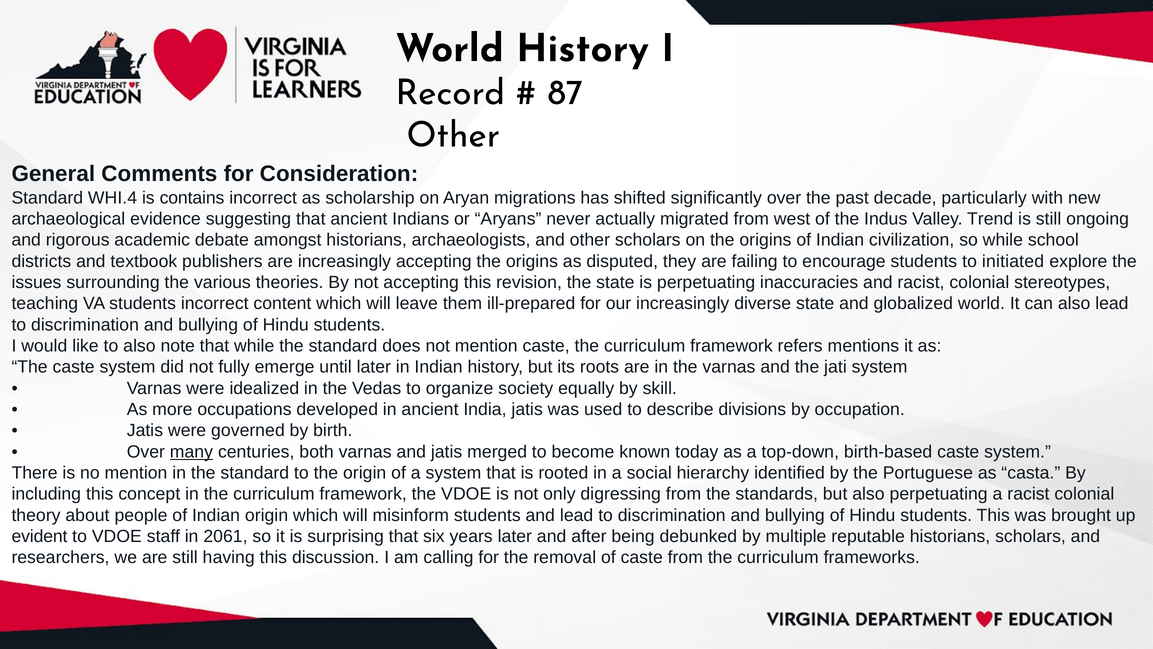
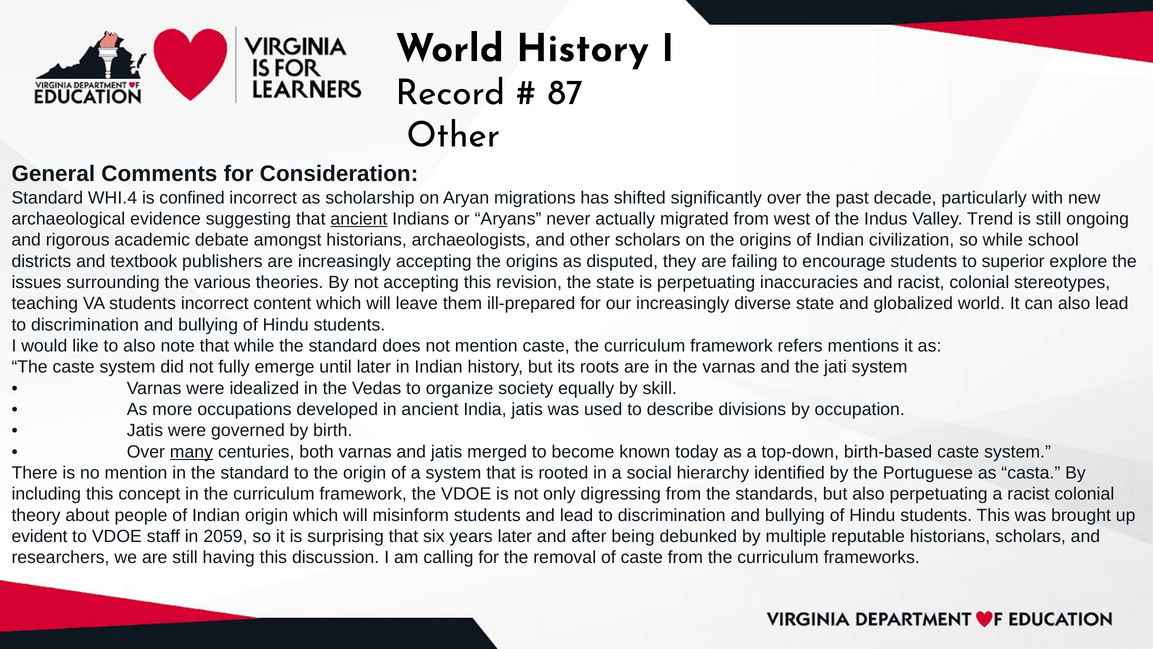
contains: contains -> confined (192, 198)
ancient underline: none -> present (359, 219)
initiated: initiated -> superior (1013, 261)
2061: 2061 -> 2059 (225, 536)
